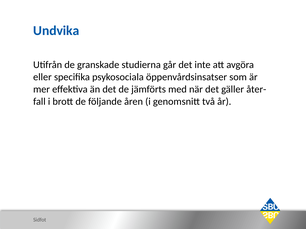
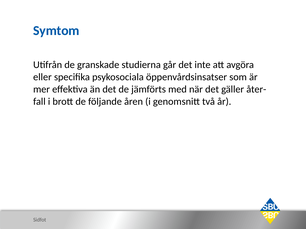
Undvika: Undvika -> Symtom (56, 31)
